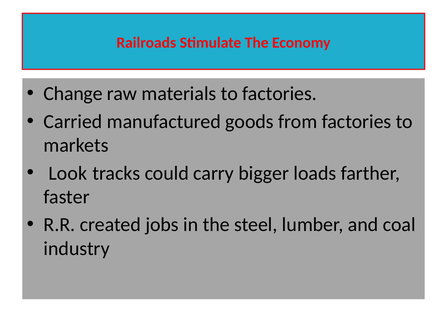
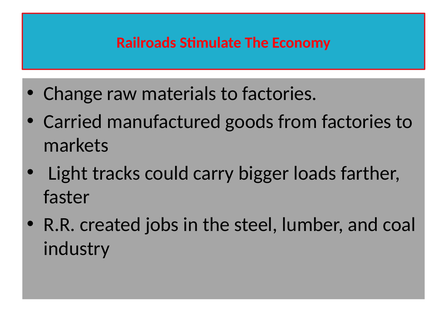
Look: Look -> Light (68, 173)
